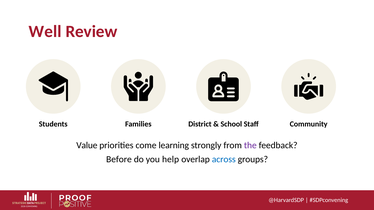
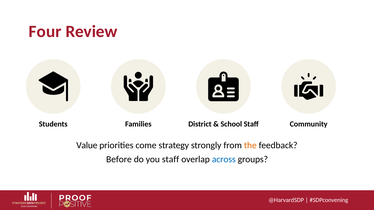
Well: Well -> Four (45, 31)
learning: learning -> strategy (174, 146)
the colour: purple -> orange (250, 146)
you help: help -> staff (171, 160)
